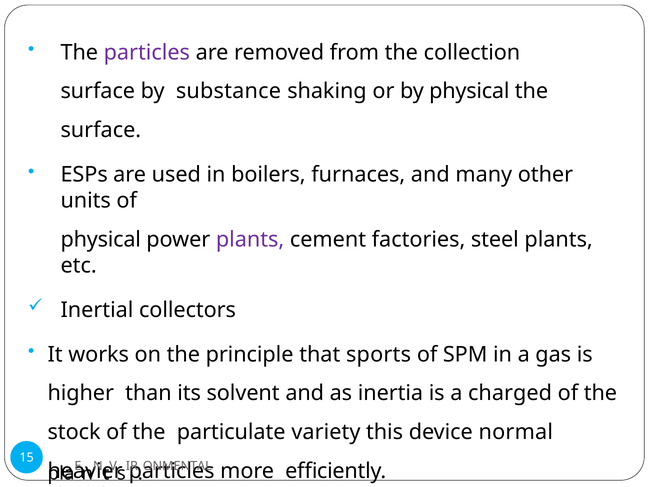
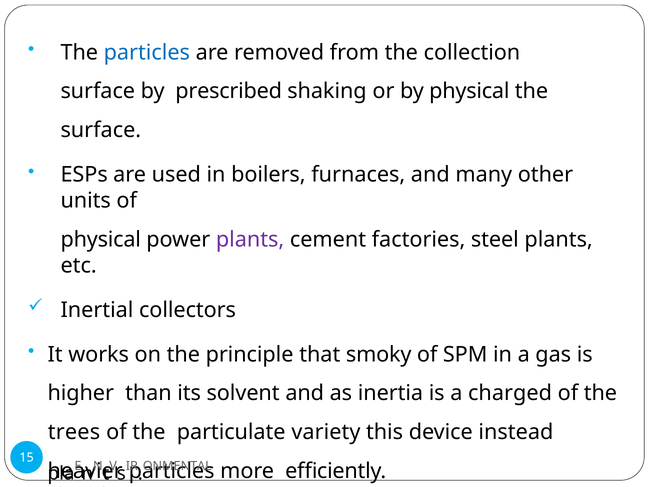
particles colour: purple -> blue (147, 52)
substance: substance -> prescribed (229, 91)
sports: sports -> smoky (379, 354)
stock: stock -> trees (74, 432)
normal: normal -> instead (516, 432)
